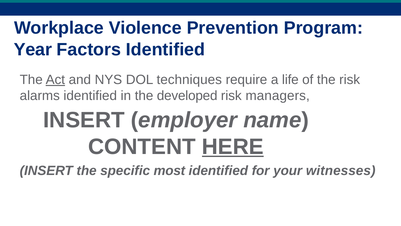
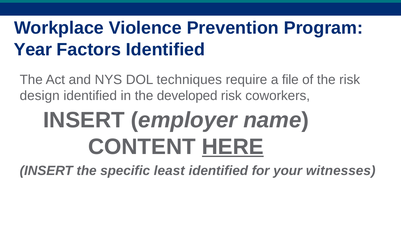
Act underline: present -> none (55, 80)
life: life -> file (290, 80)
alarms: alarms -> design (40, 96)
managers: managers -> coworkers (278, 96)
most: most -> least (169, 170)
